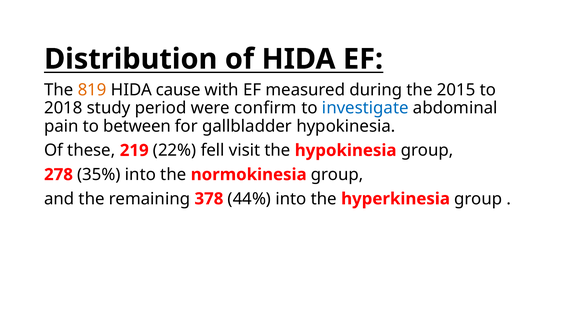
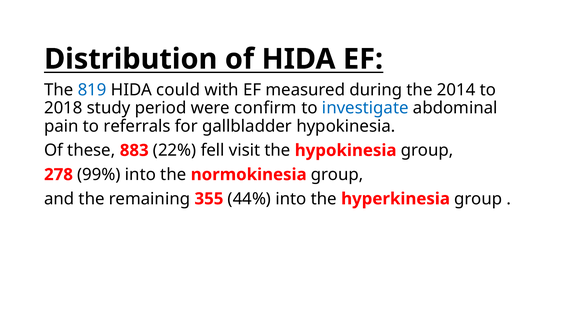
819 colour: orange -> blue (92, 90)
cause: cause -> could (178, 90)
2015: 2015 -> 2014 (456, 90)
between: between -> referrals (137, 126)
219: 219 -> 883 (134, 150)
35%: 35% -> 99% (99, 175)
378: 378 -> 355 (209, 199)
